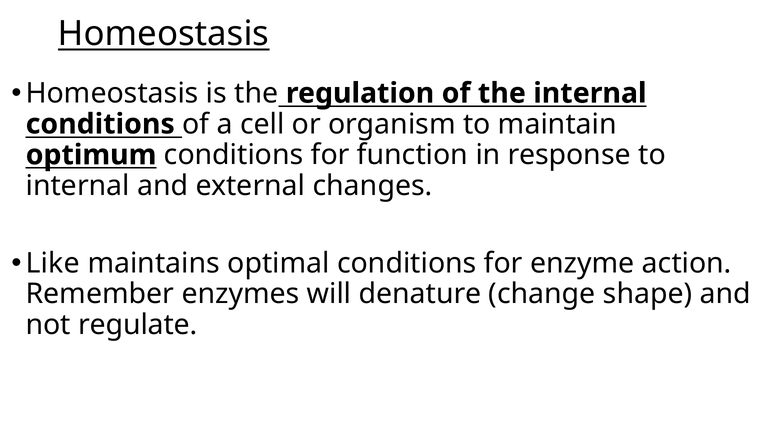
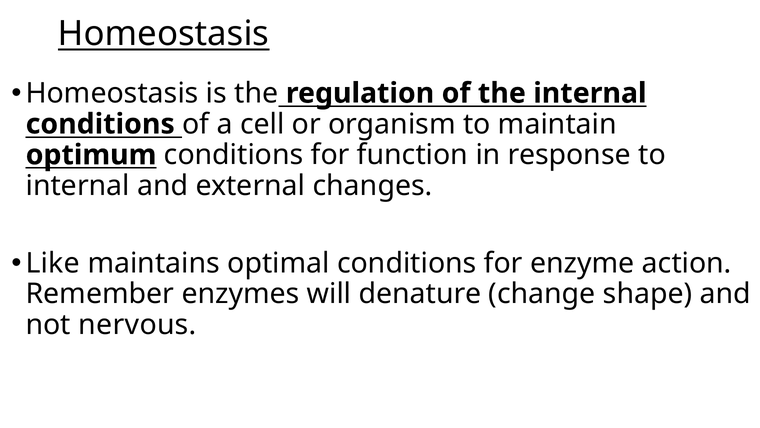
regulate: regulate -> nervous (137, 324)
